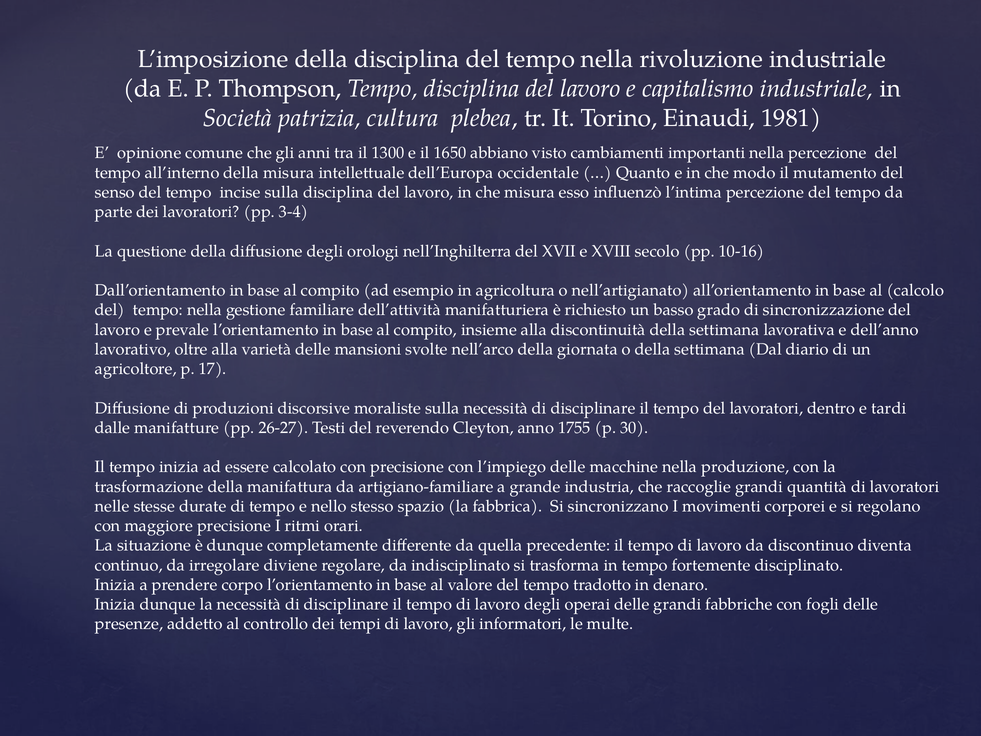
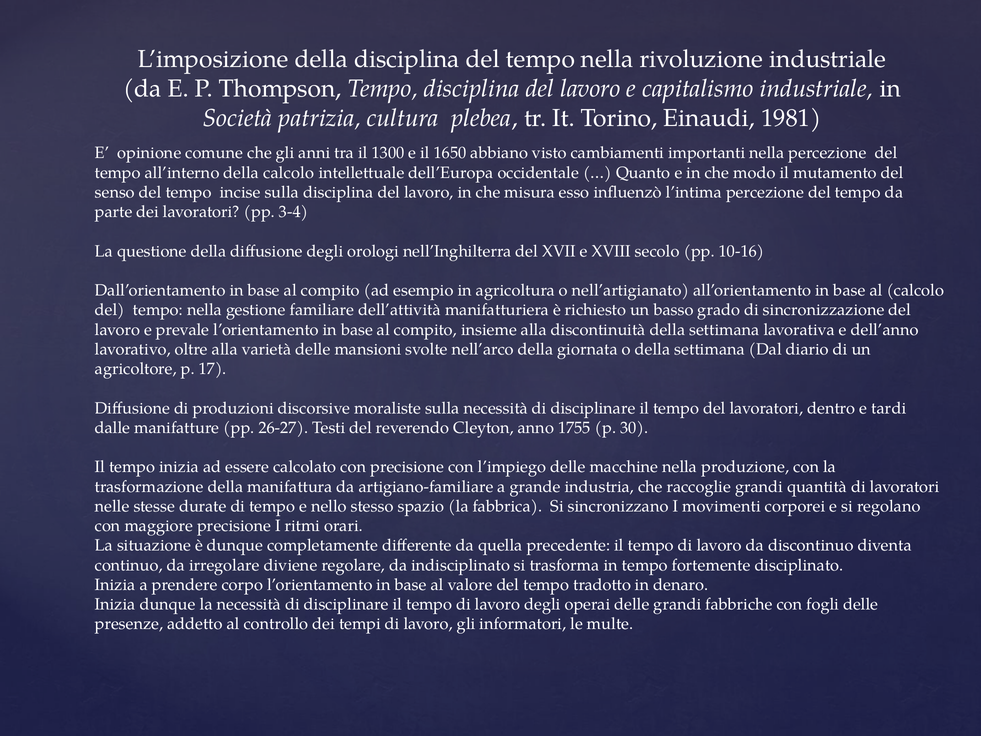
della misura: misura -> calcolo (289, 173)
